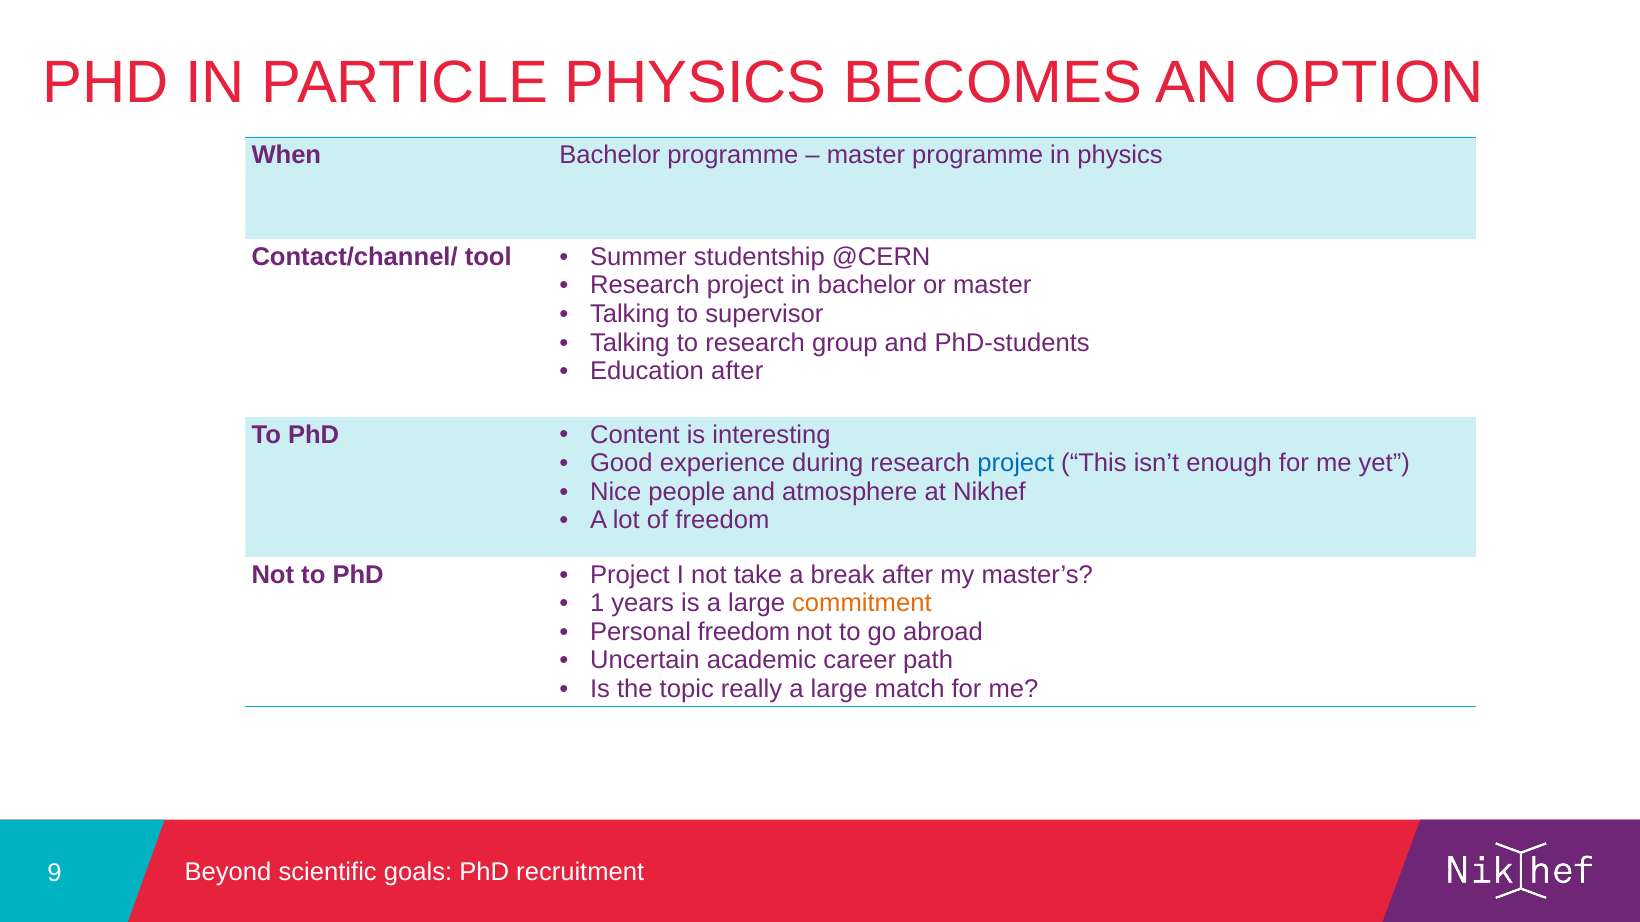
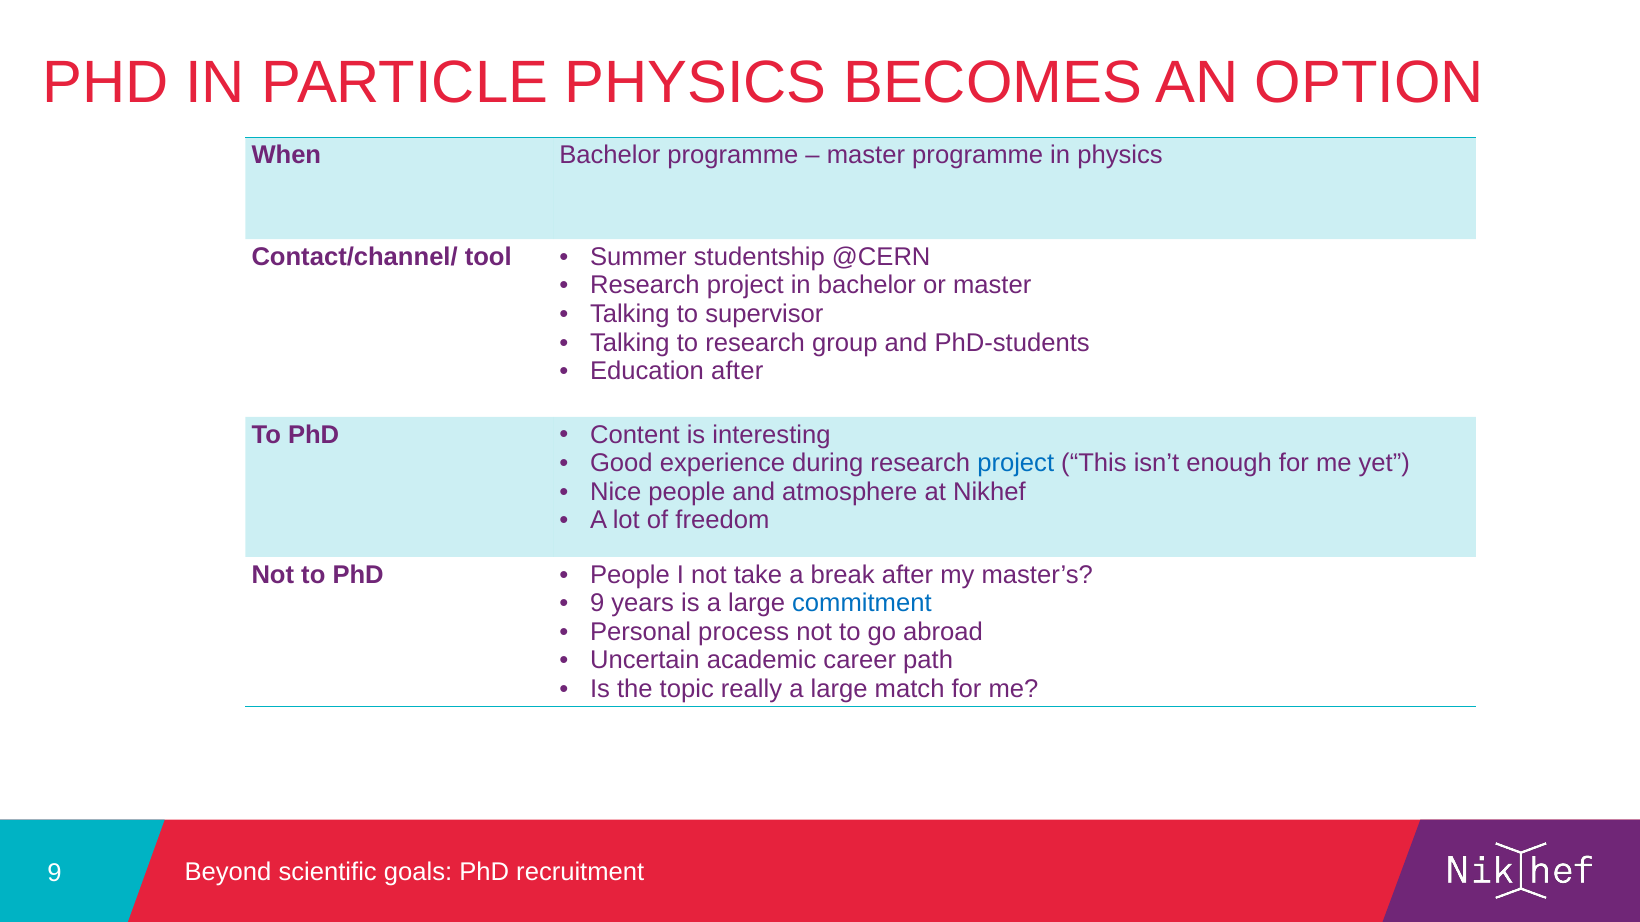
Project: Project -> People (630, 575)
1: 1 -> 9 (597, 604)
commitment colour: orange -> blue (862, 604)
Personal freedom: freedom -> process (744, 632)
